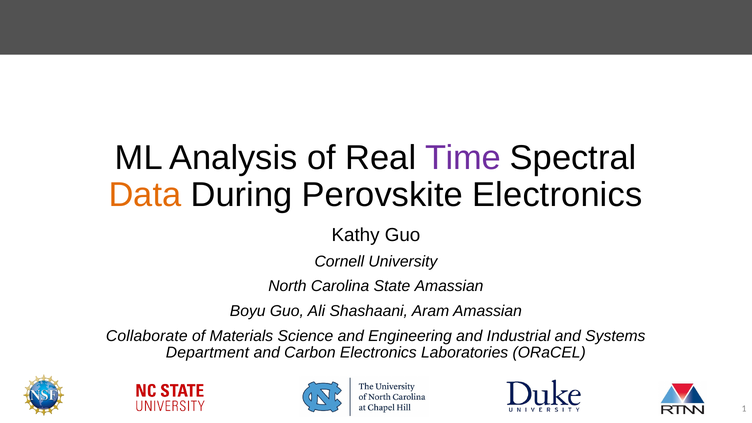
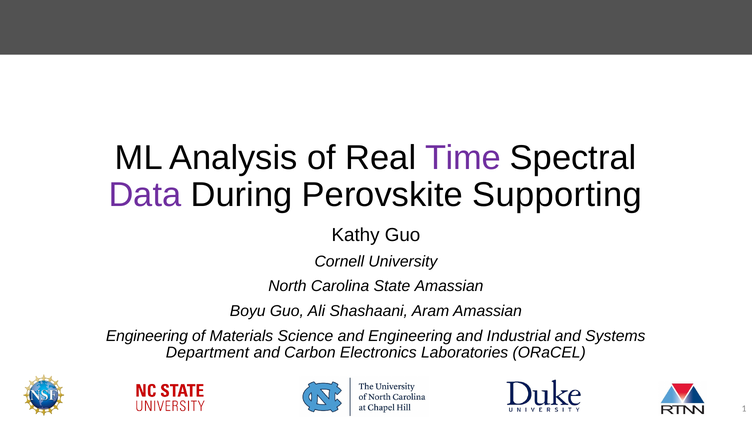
Data colour: orange -> purple (145, 195)
Perovskite Electronics: Electronics -> Supporting (557, 195)
Collaborate: Collaborate -> Engineering (147, 336)
